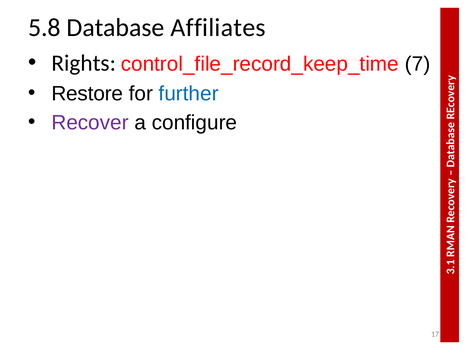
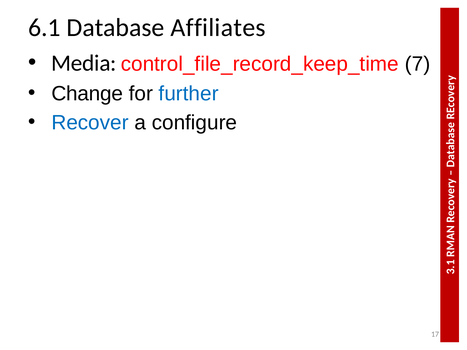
5.8: 5.8 -> 6.1 (44, 27)
Rights: Rights -> Media (84, 63)
Restore: Restore -> Change (87, 94)
Recover colour: purple -> blue (90, 123)
